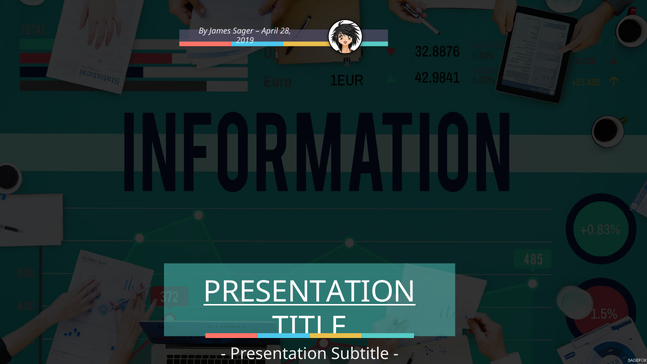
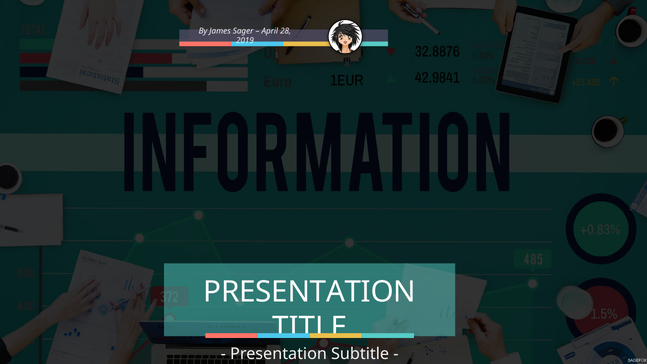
PRESENTATION underline: present -> none (310, 292)
